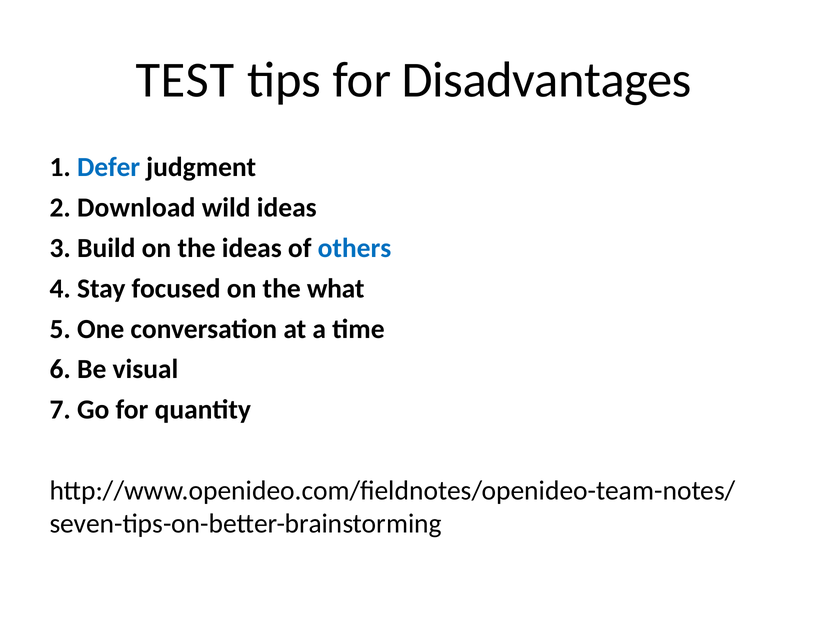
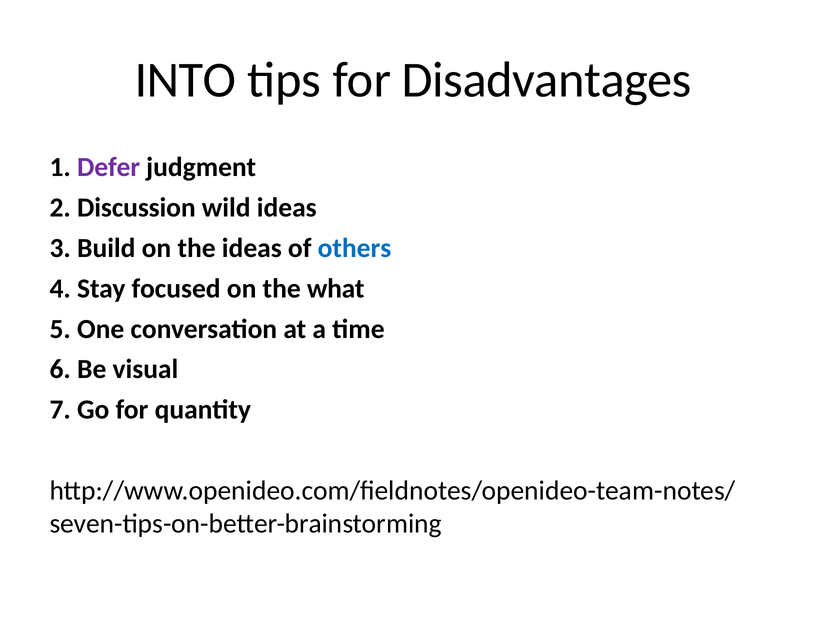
TEST: TEST -> INTO (185, 80)
Defer colour: blue -> purple (109, 167)
Download: Download -> Discussion (136, 208)
